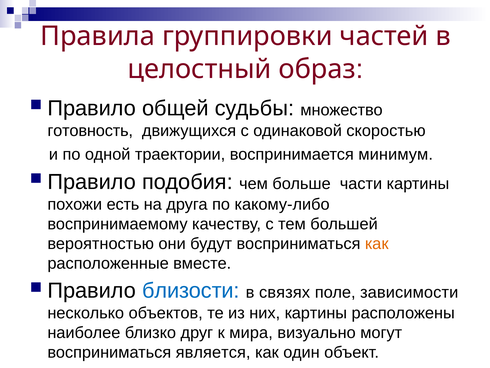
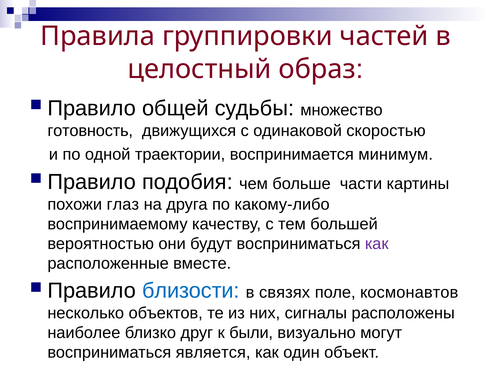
есть: есть -> глаз (123, 204)
как colour: orange -> purple (377, 243)
зависимости: зависимости -> космонавтов (409, 292)
них картины: картины -> сигналы (316, 313)
мира: мира -> были (251, 332)
